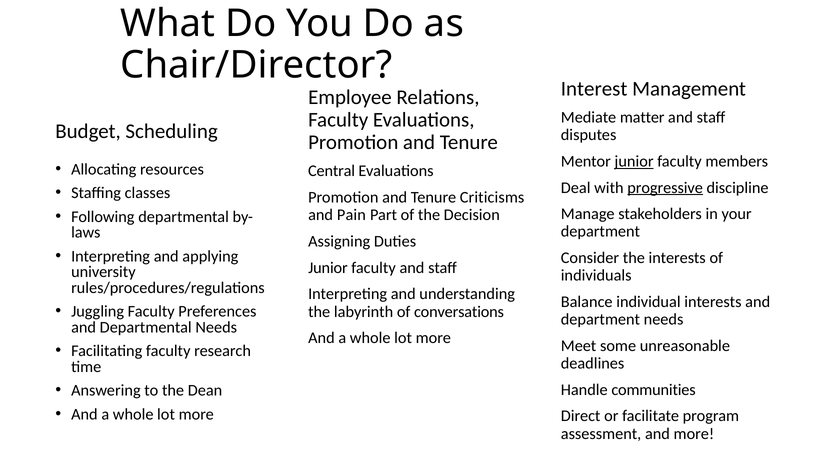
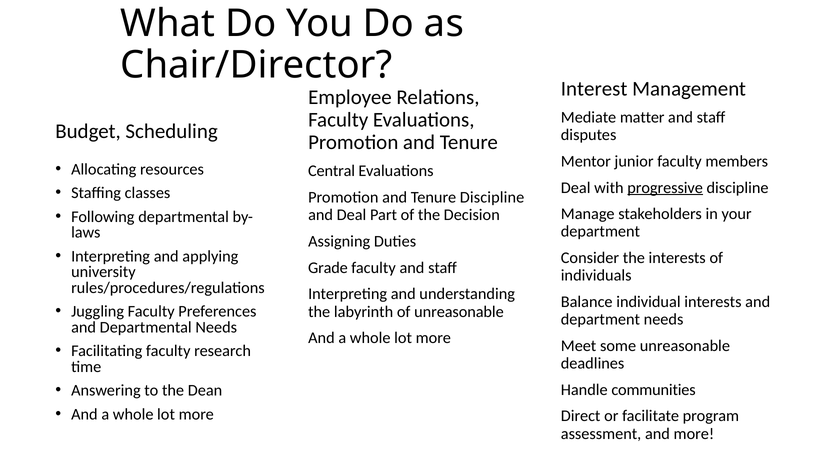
junior underline: present -> none (634, 161)
Tenure Criticisms: Criticisms -> Discipline (492, 197)
and Pain: Pain -> Deal (352, 215)
Junior: Junior -> Grade (328, 268)
of conversations: conversations -> unreasonable (459, 312)
